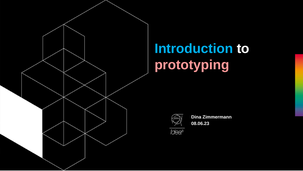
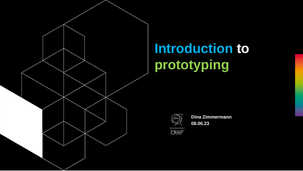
prototyping colour: pink -> light green (192, 65)
